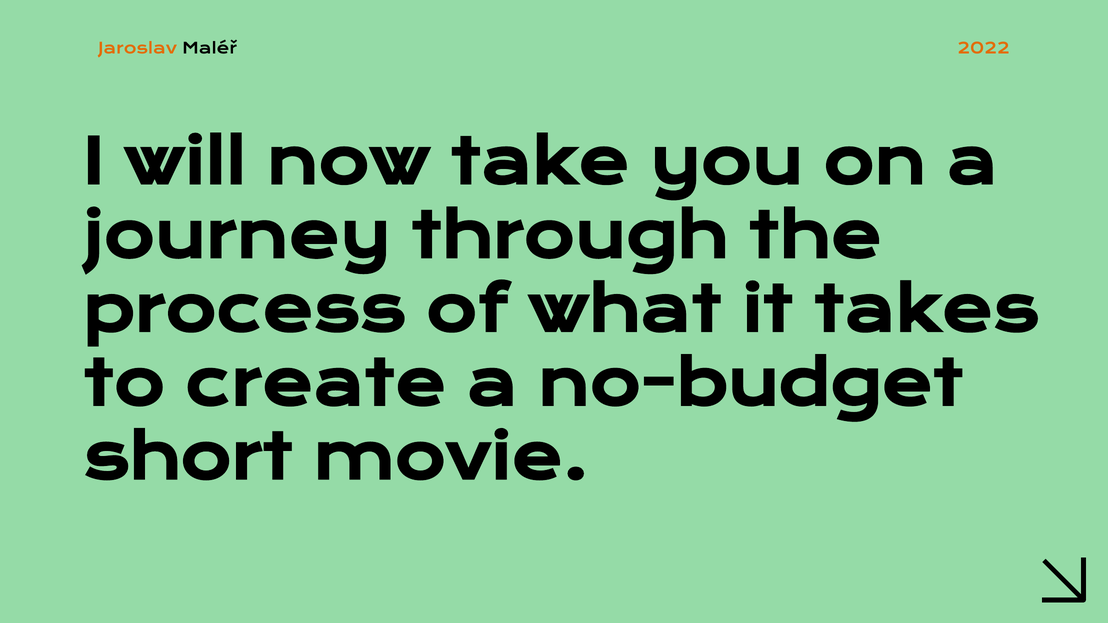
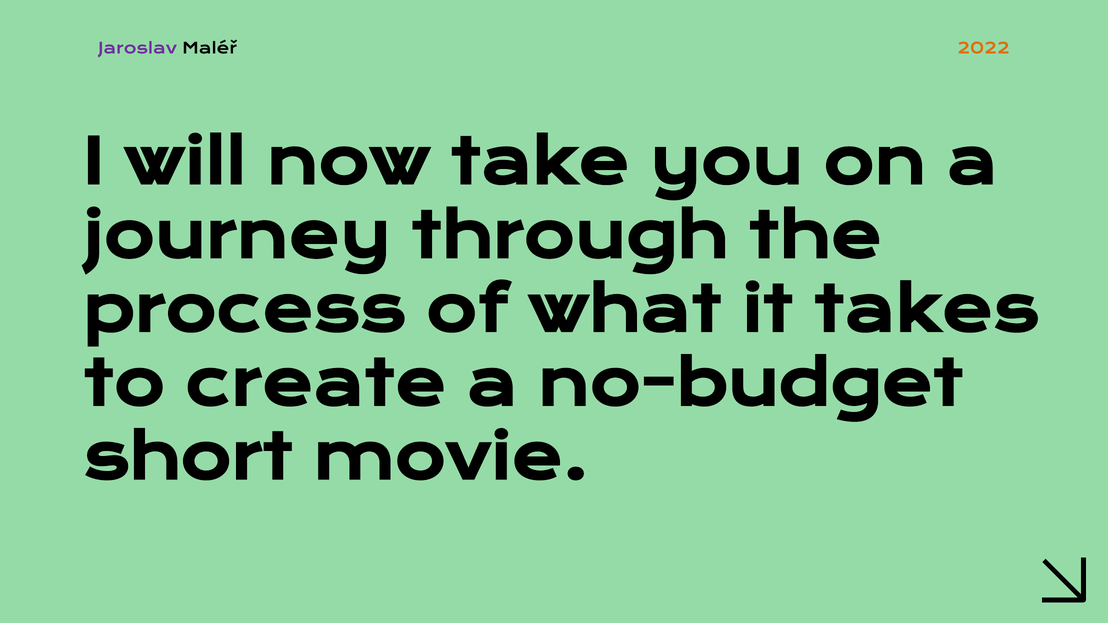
Jaroslav colour: orange -> purple (138, 49)
